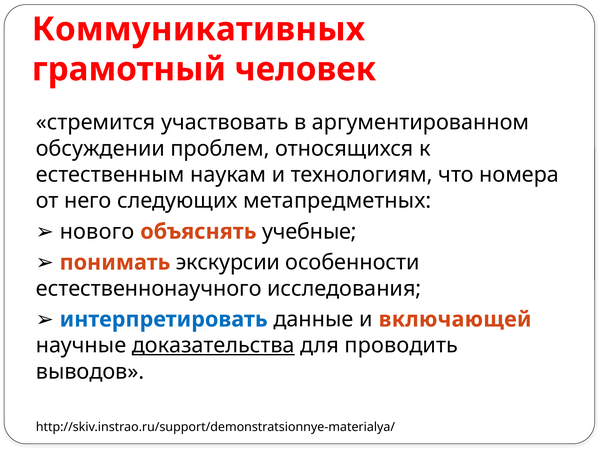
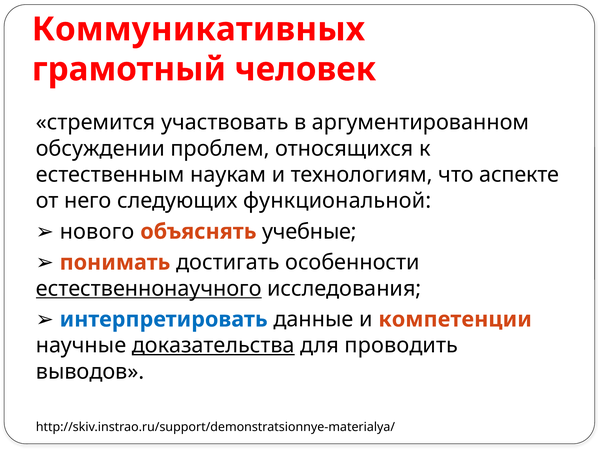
номера: номера -> аспекте (519, 174)
метапредметных: метапредметных -> функциональной (337, 200)
экскурсии: экскурсии -> достигать (228, 262)
естественнонаучного underline: none -> present (149, 288)
включающей: включающей -> компетенции (455, 319)
